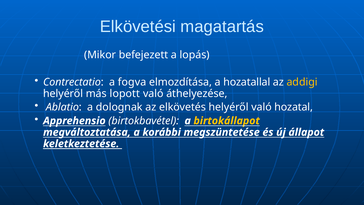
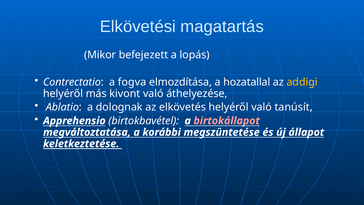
lopott: lopott -> kivont (125, 93)
hozatal: hozatal -> tanúsít (294, 107)
birtokállapot colour: yellow -> pink (227, 121)
